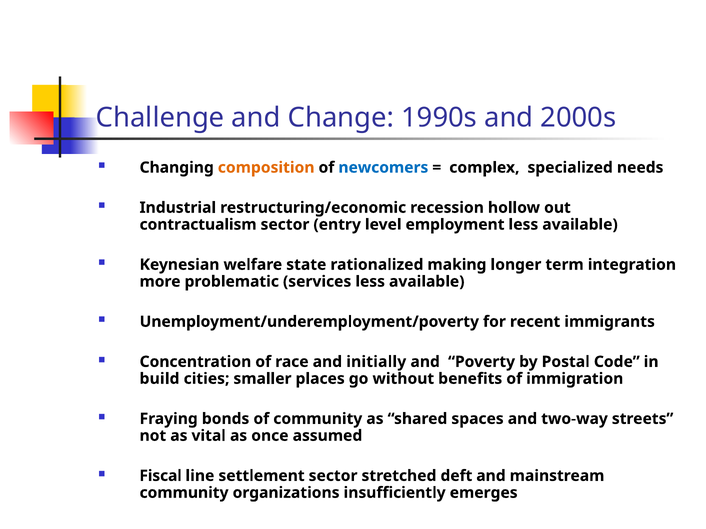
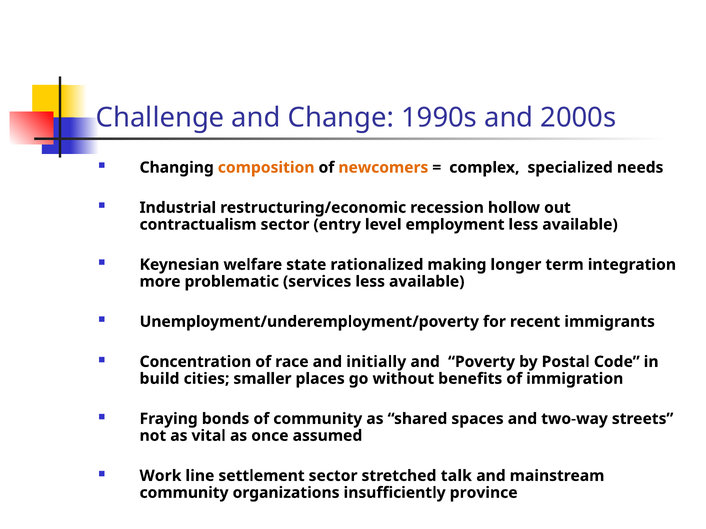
newcomers colour: blue -> orange (383, 168)
Fiscal: Fiscal -> Work (161, 476)
deft: deft -> talk (456, 476)
emerges: emerges -> province (484, 493)
